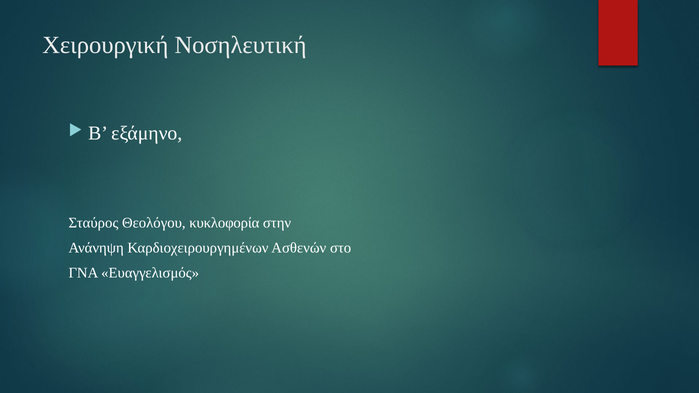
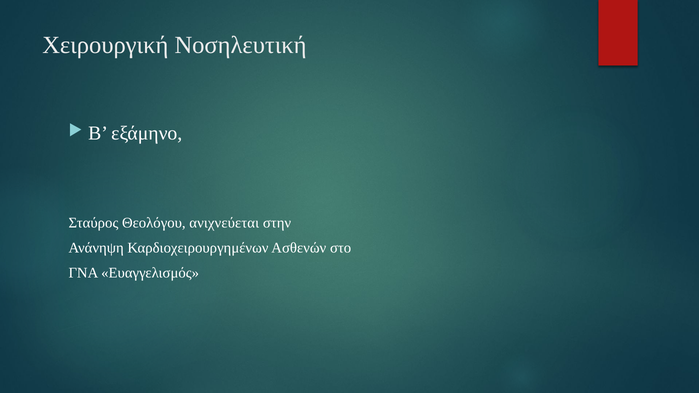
κυκλοφορία: κυκλοφορία -> ανιχνεύεται (224, 223)
